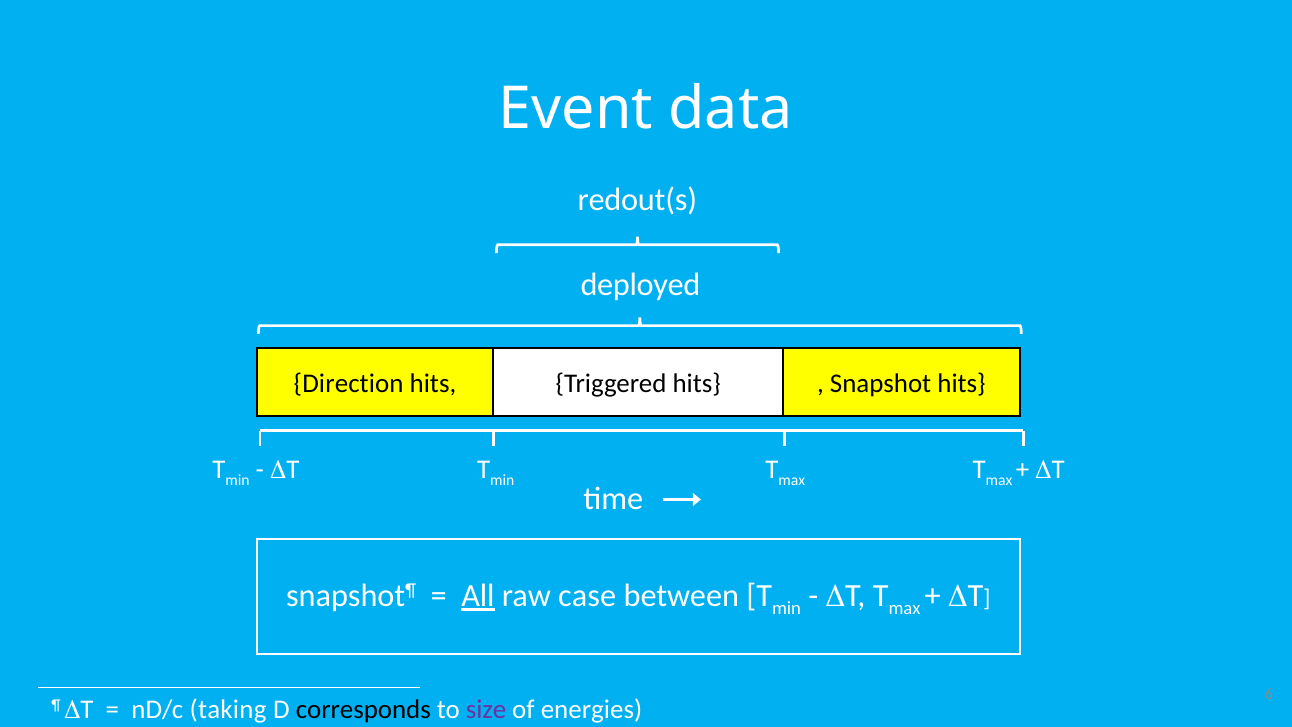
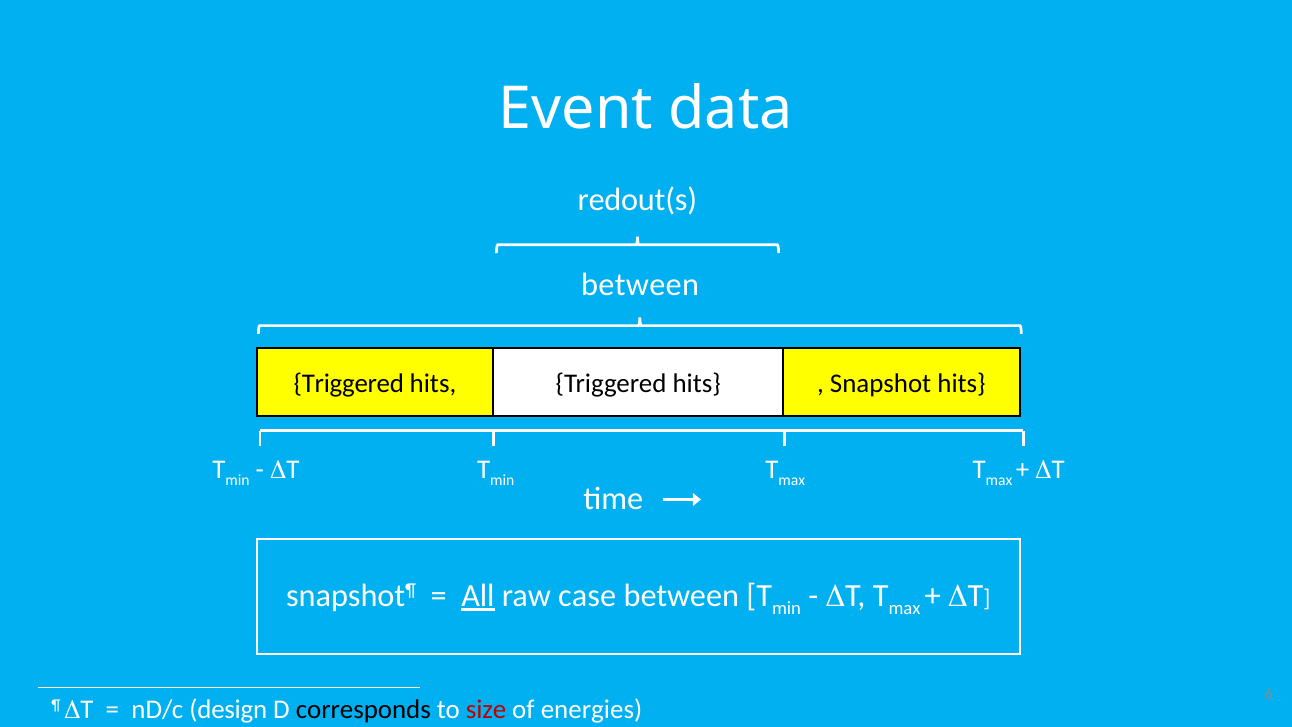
deployed: deployed -> between (640, 284)
Direction: Direction -> Triggered (349, 384)
taking: taking -> design (228, 709)
size colour: purple -> red (486, 709)
